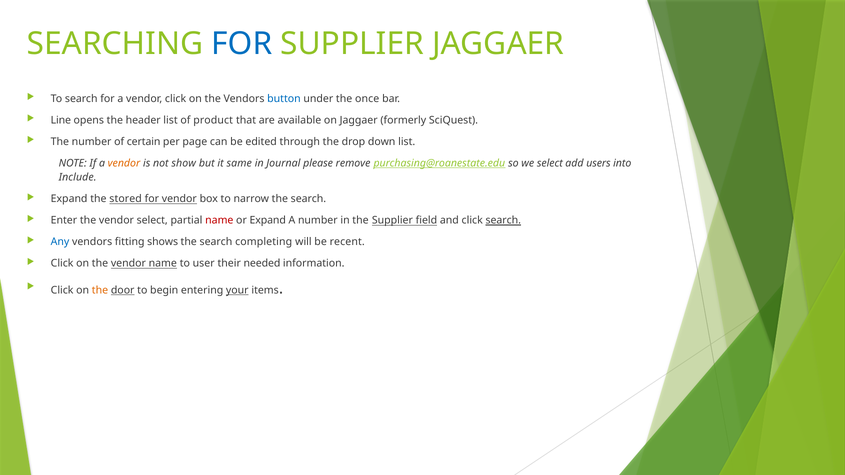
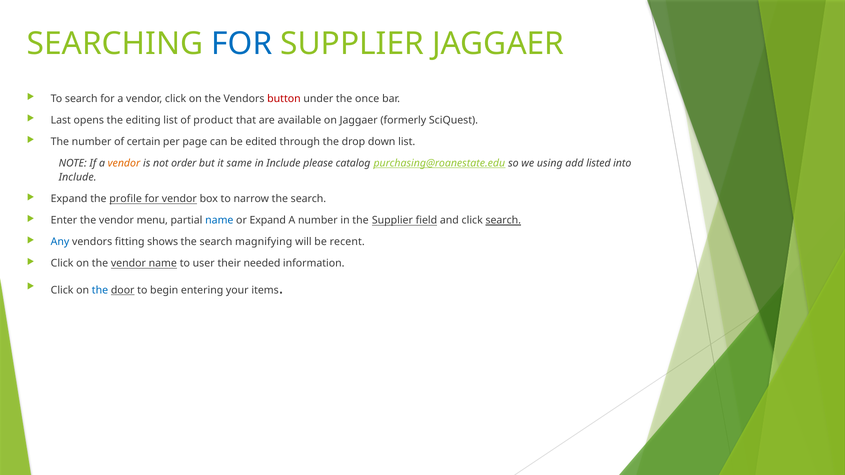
button colour: blue -> red (284, 99)
Line: Line -> Last (61, 120)
header: header -> editing (143, 120)
show: show -> order (184, 163)
in Journal: Journal -> Include (283, 163)
remove: remove -> catalog (353, 163)
we select: select -> using (550, 163)
users: users -> listed (598, 163)
stored: stored -> profile (126, 199)
vendor select: select -> menu (152, 221)
name colour: red -> blue (219, 221)
completing: completing -> magnifying (264, 242)
the colour: orange -> blue (100, 290)
your underline: present -> none (237, 290)
